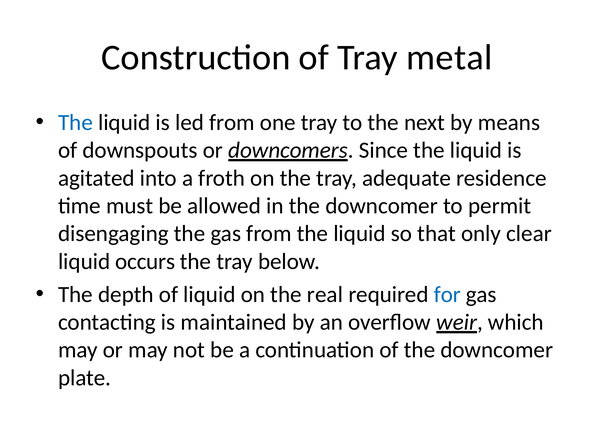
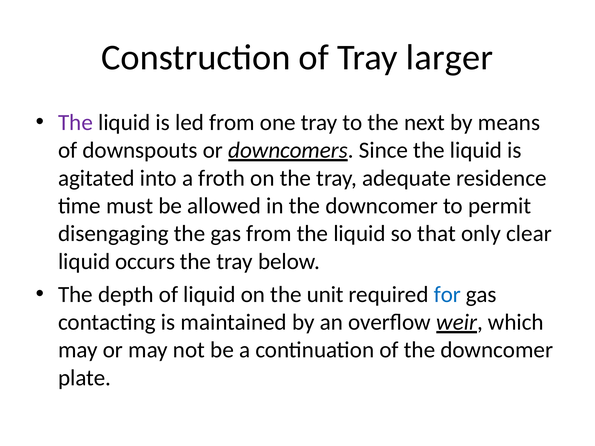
metal: metal -> larger (449, 58)
The colour: blue -> purple (75, 123)
real: real -> unit (325, 295)
